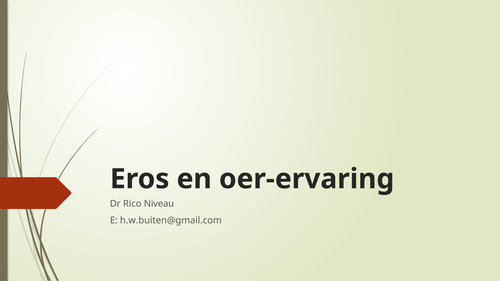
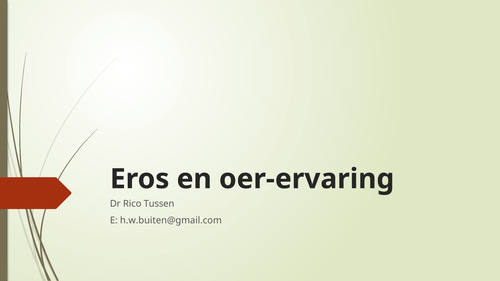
Niveau: Niveau -> Tussen (159, 204)
